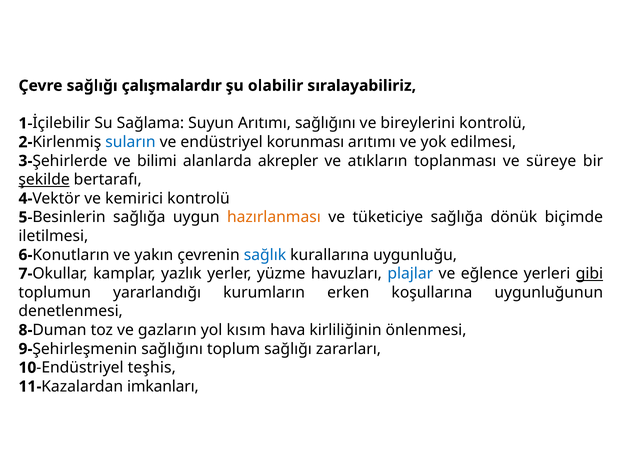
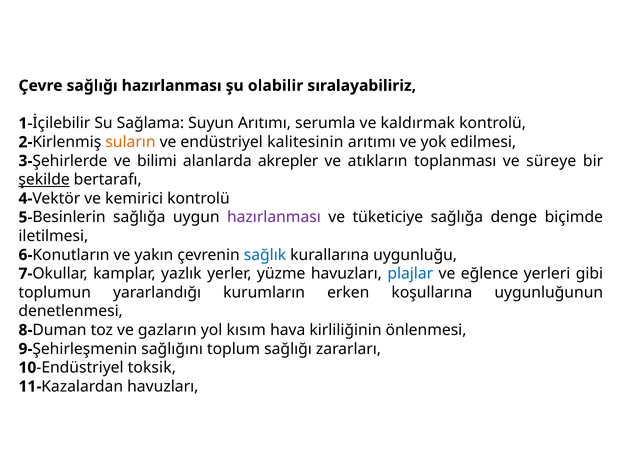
sağlığı çalışmalardır: çalışmalardır -> hazırlanması (172, 86)
Arıtımı sağlığını: sağlığını -> serumla (325, 123)
bireylerini: bireylerini -> kaldırmak (418, 123)
suların colour: blue -> orange (130, 142)
korunması: korunması -> kalitesinin (305, 142)
hazırlanması colour: orange -> purple (274, 217)
dönük: dönük -> denge (514, 217)
gibi underline: present -> none (589, 274)
teşhis: teşhis -> toksik (152, 368)
imkanları: imkanları -> havuzları (163, 387)
